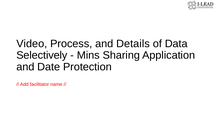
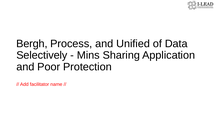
Video: Video -> Bergh (32, 44)
Details: Details -> Unified (133, 44)
Date: Date -> Poor (49, 67)
